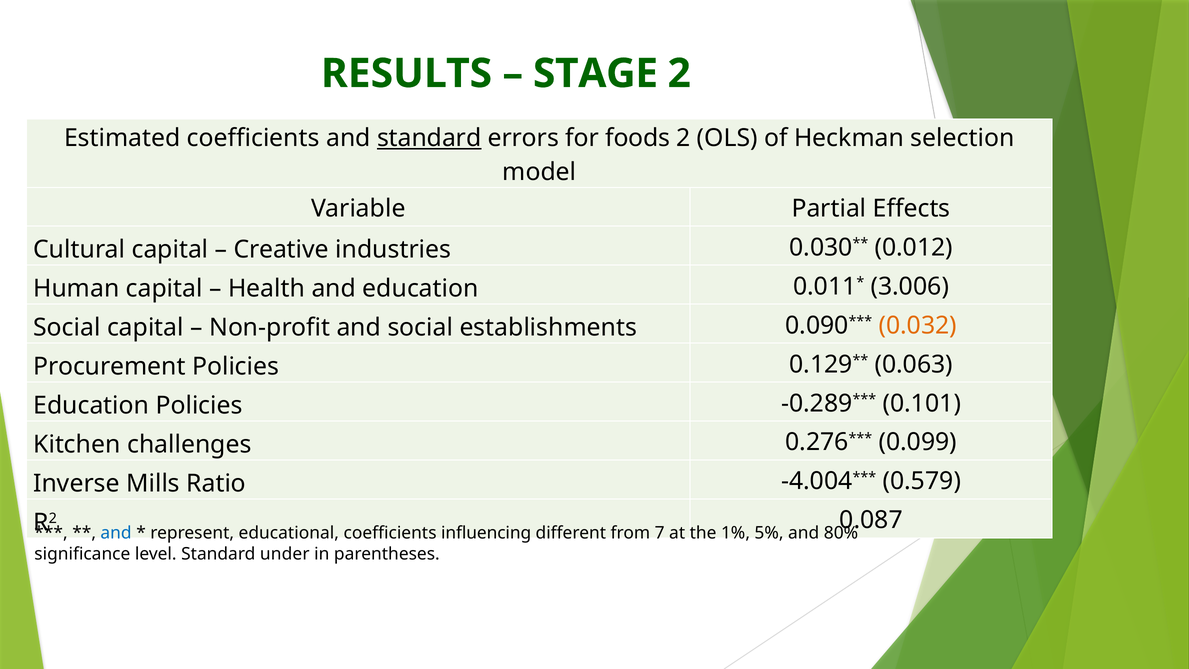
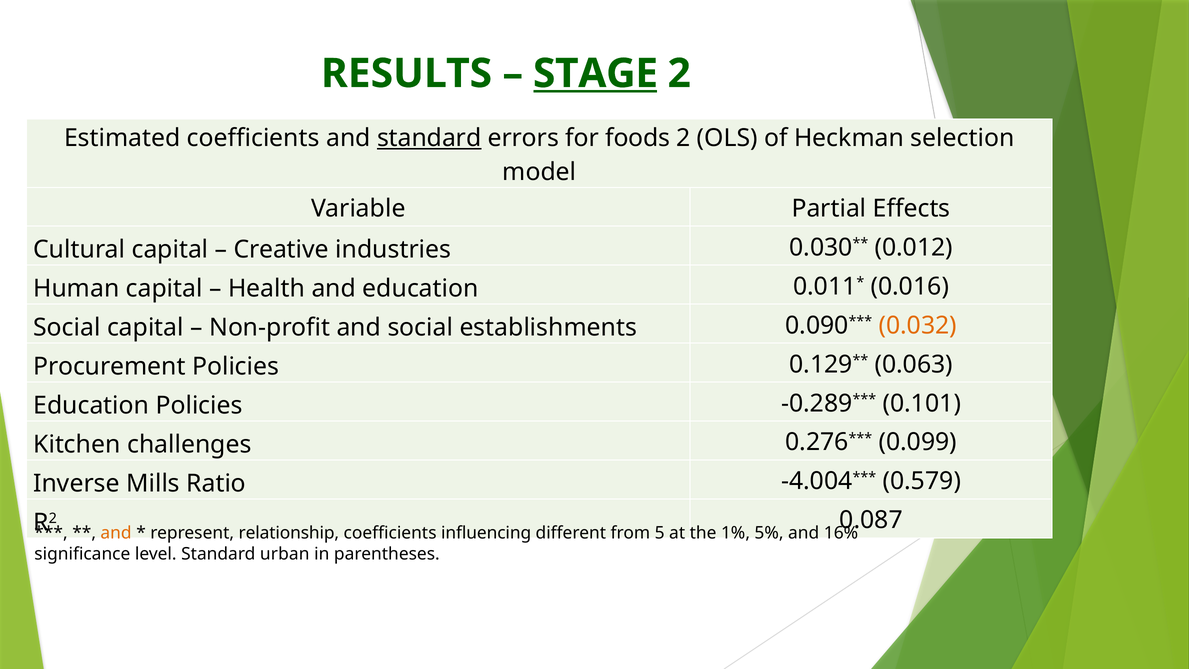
STAGE underline: none -> present (596, 74)
3.006: 3.006 -> 0.016 (910, 286)
and colour: blue -> orange (116, 533)
educational: educational -> relationship (289, 533)
7: 7 -> 5 (660, 533)
80%: 80% -> 16% (841, 533)
under: under -> urban (285, 554)
